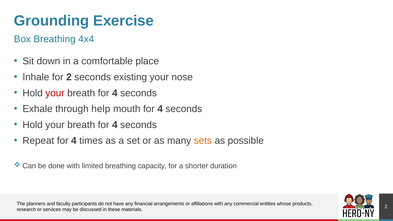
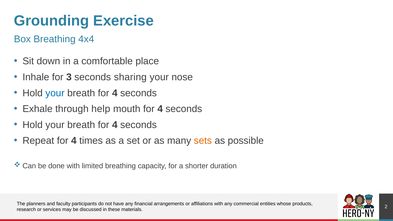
for 2: 2 -> 3 (69, 77)
existing: existing -> sharing (130, 77)
your colour: red -> blue (55, 93)
